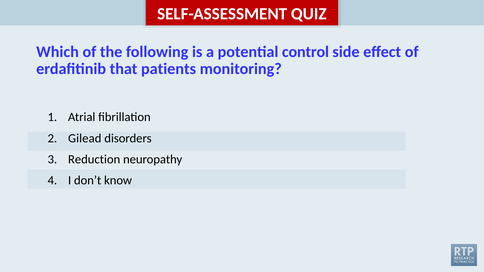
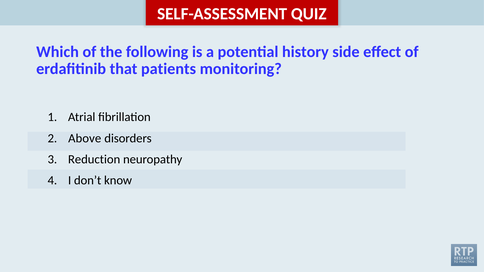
control: control -> history (305, 52)
Gilead: Gilead -> Above (85, 138)
